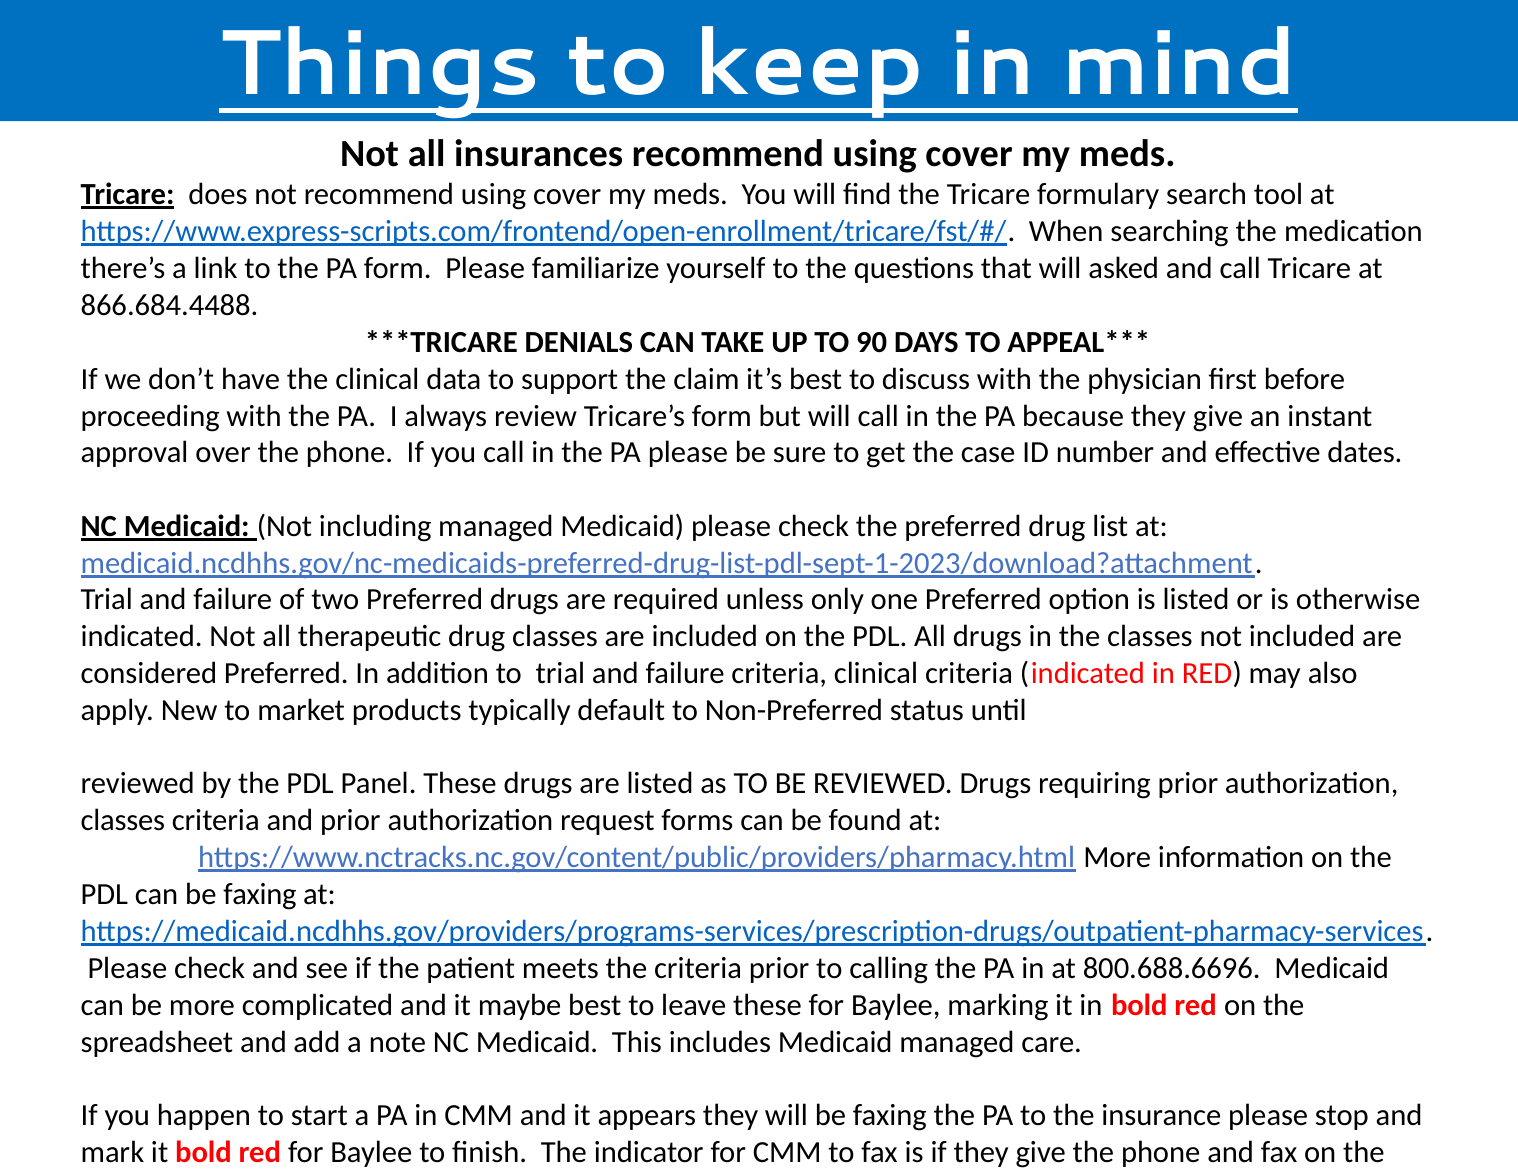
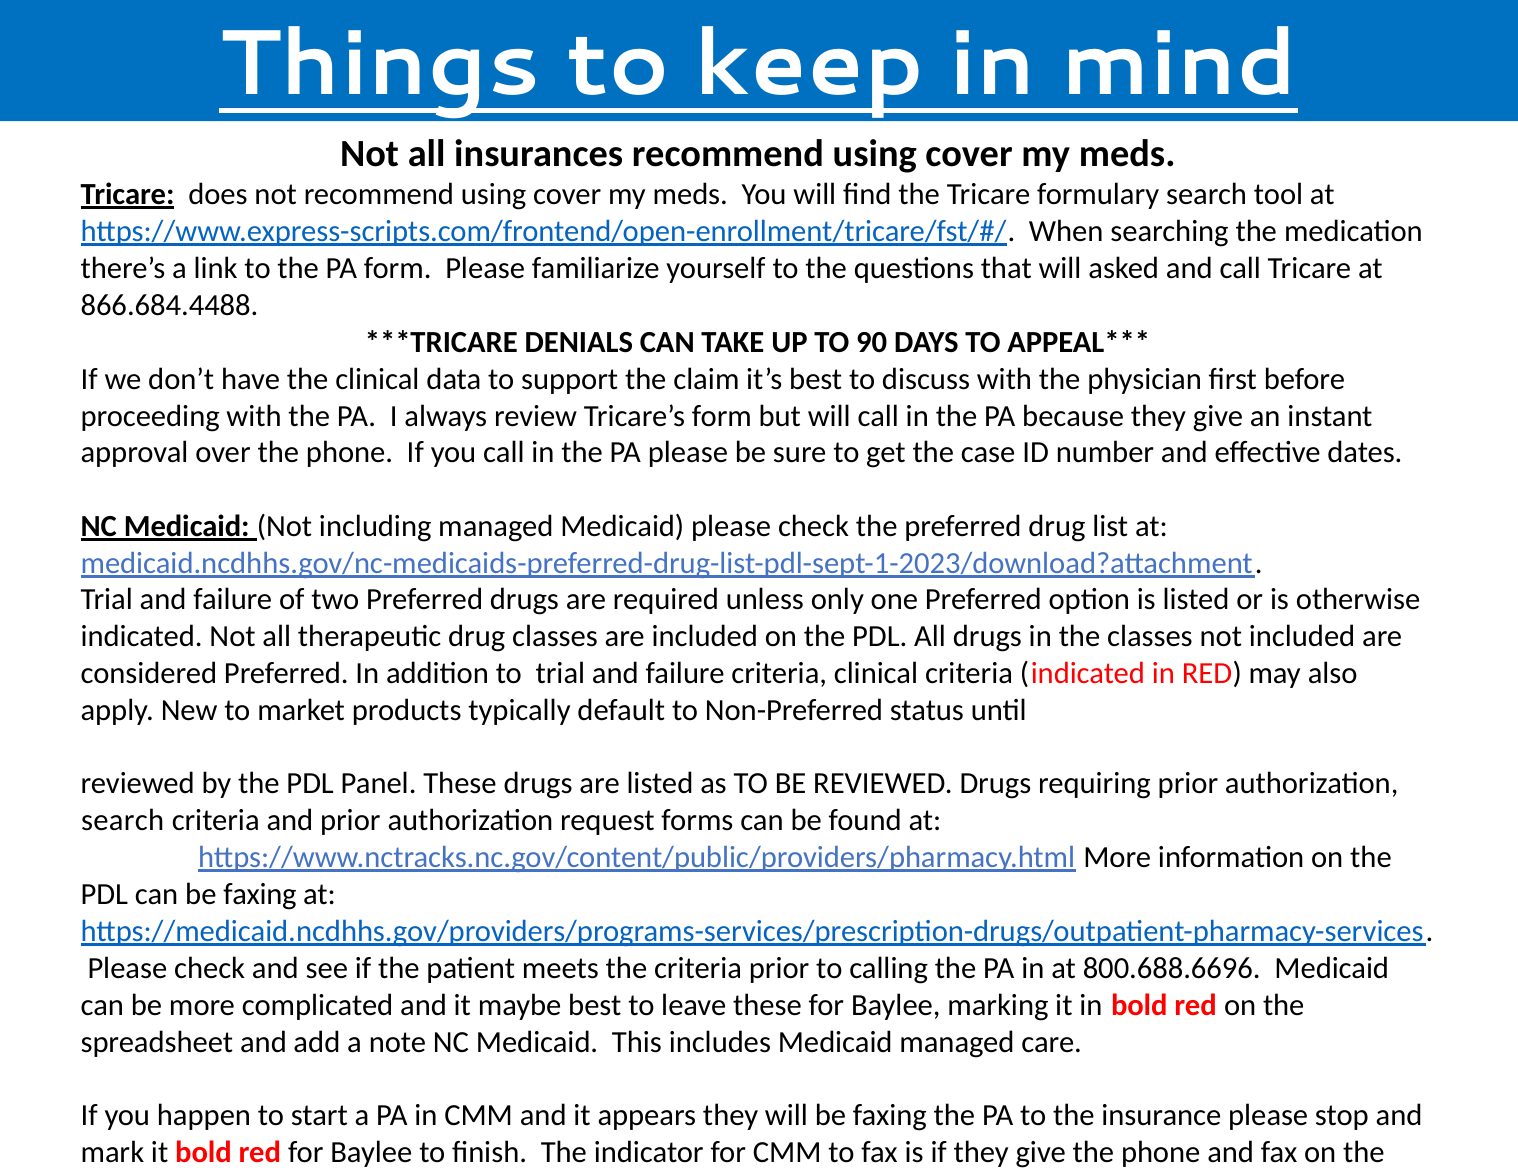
classes: classes -> search (123, 821)
